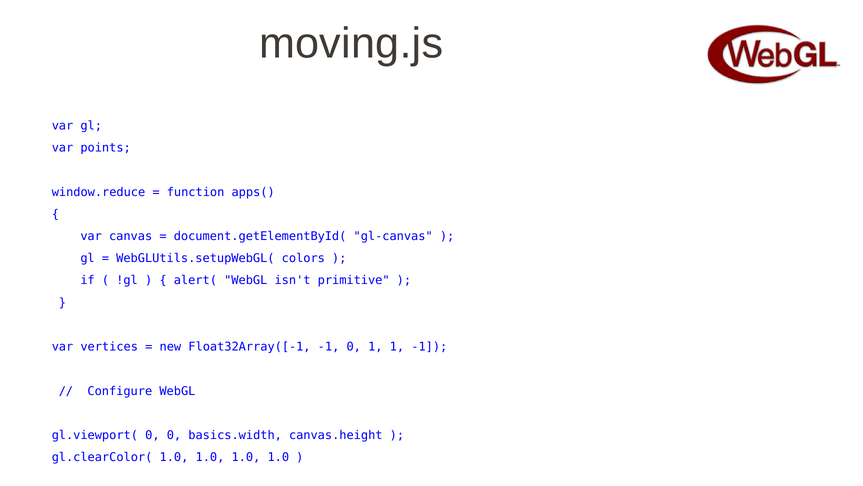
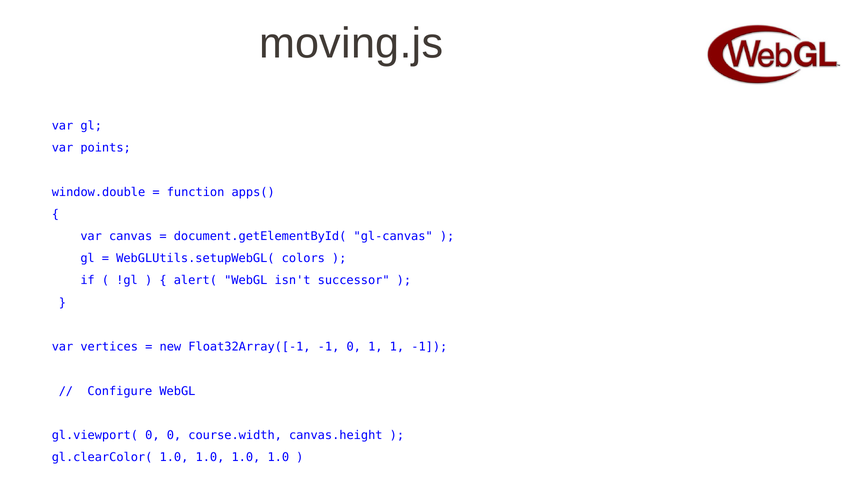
window.reduce: window.reduce -> window.double (99, 192)
primitive: primitive -> successor (354, 280)
basics.width: basics.width -> course.width (235, 435)
